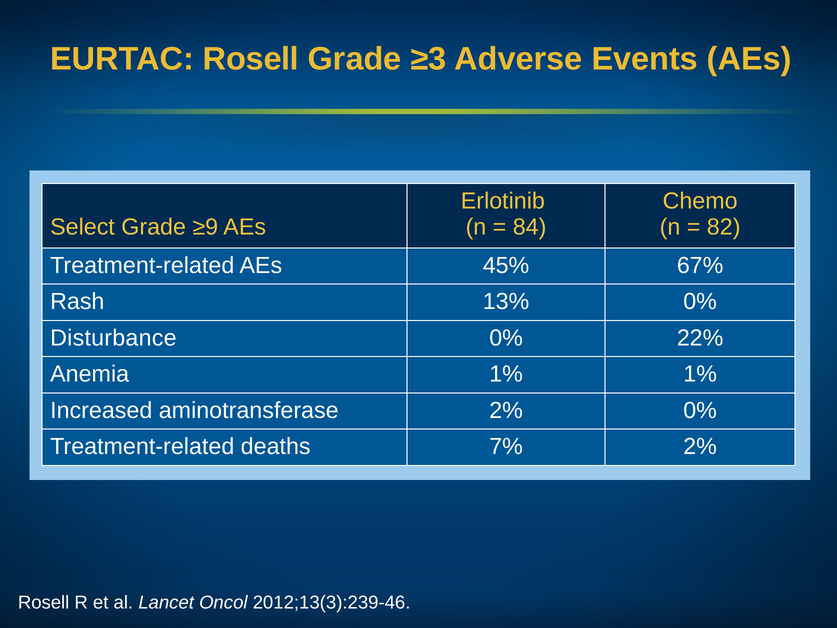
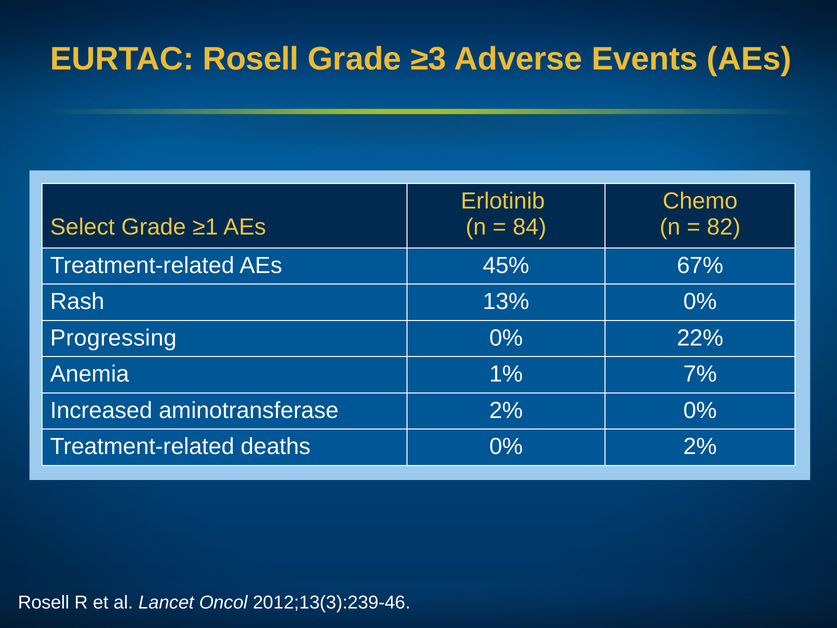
≥9: ≥9 -> ≥1 (205, 227)
Disturbance: Disturbance -> Progressing (113, 338)
1% 1%: 1% -> 7% (700, 374)
deaths 7%: 7% -> 0% (506, 447)
